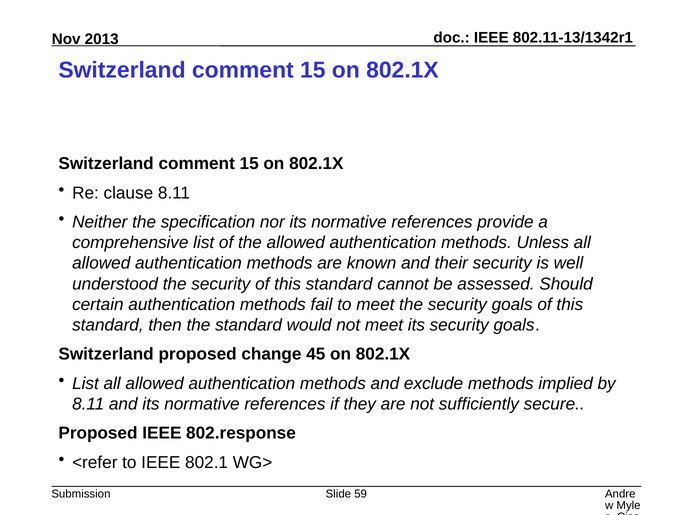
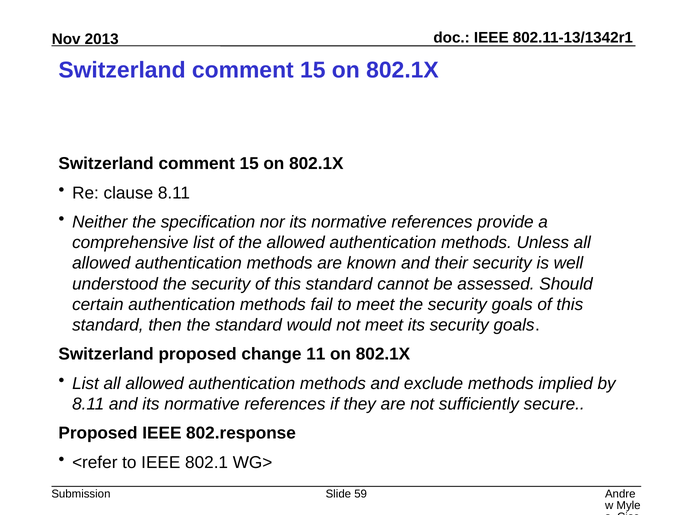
45: 45 -> 11 (316, 354)
